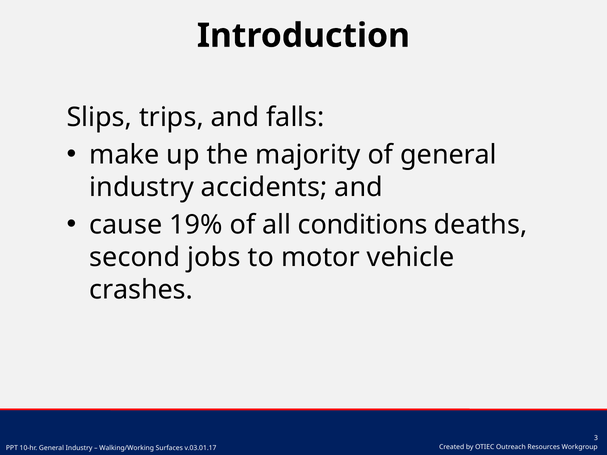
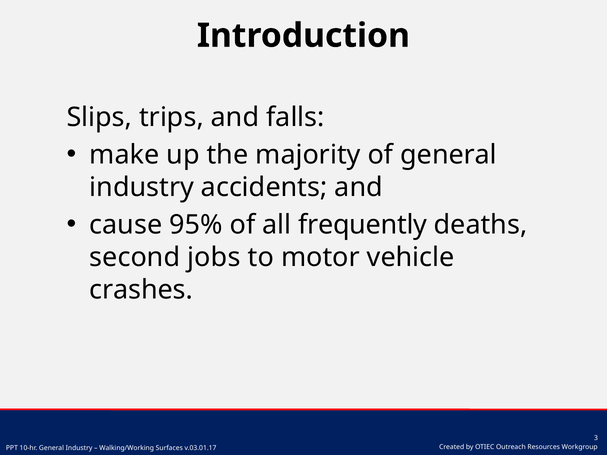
19%: 19% -> 95% (196, 225)
conditions: conditions -> frequently (363, 225)
